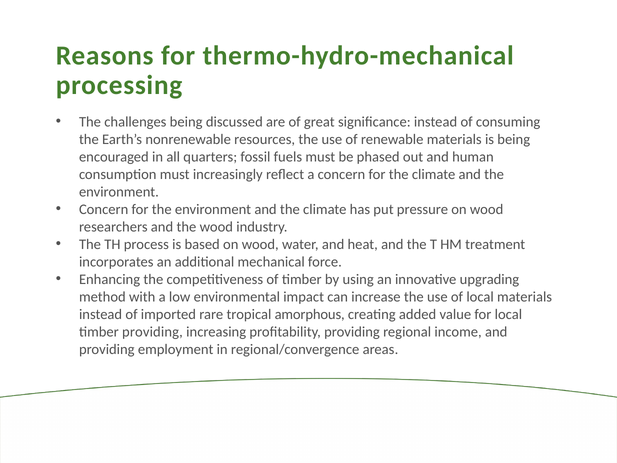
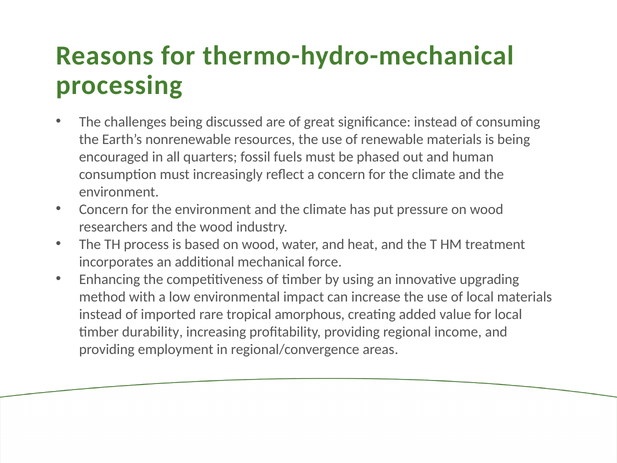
timber providing: providing -> durability (152, 332)
